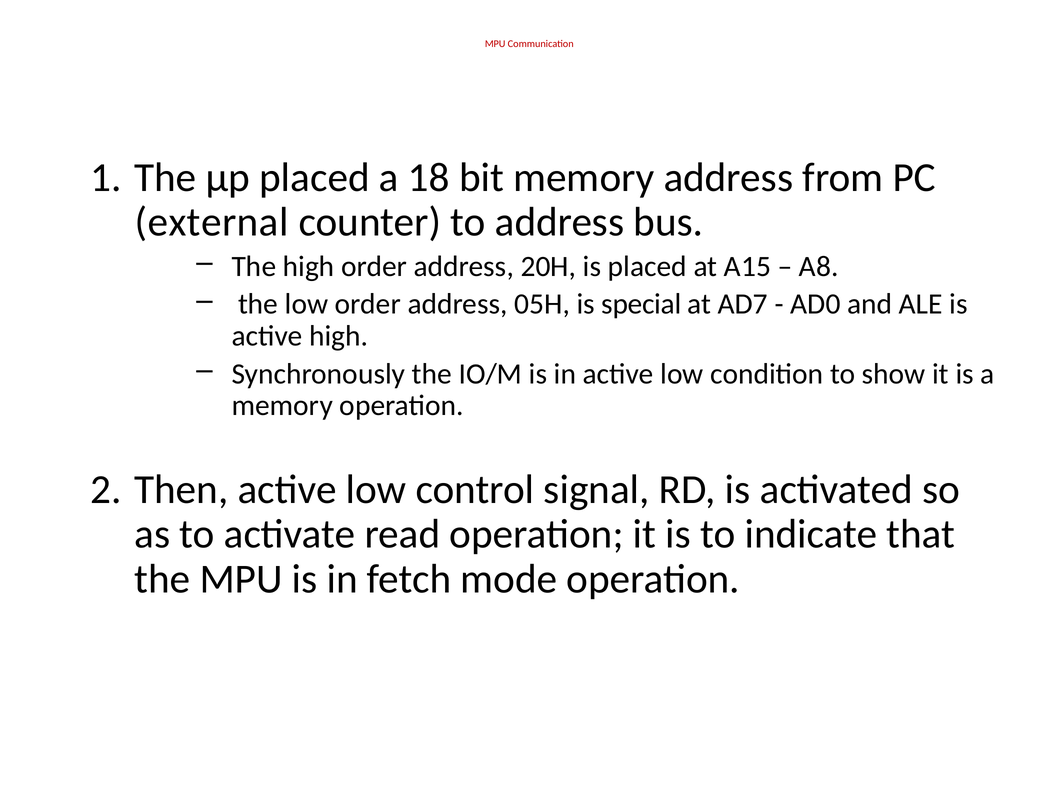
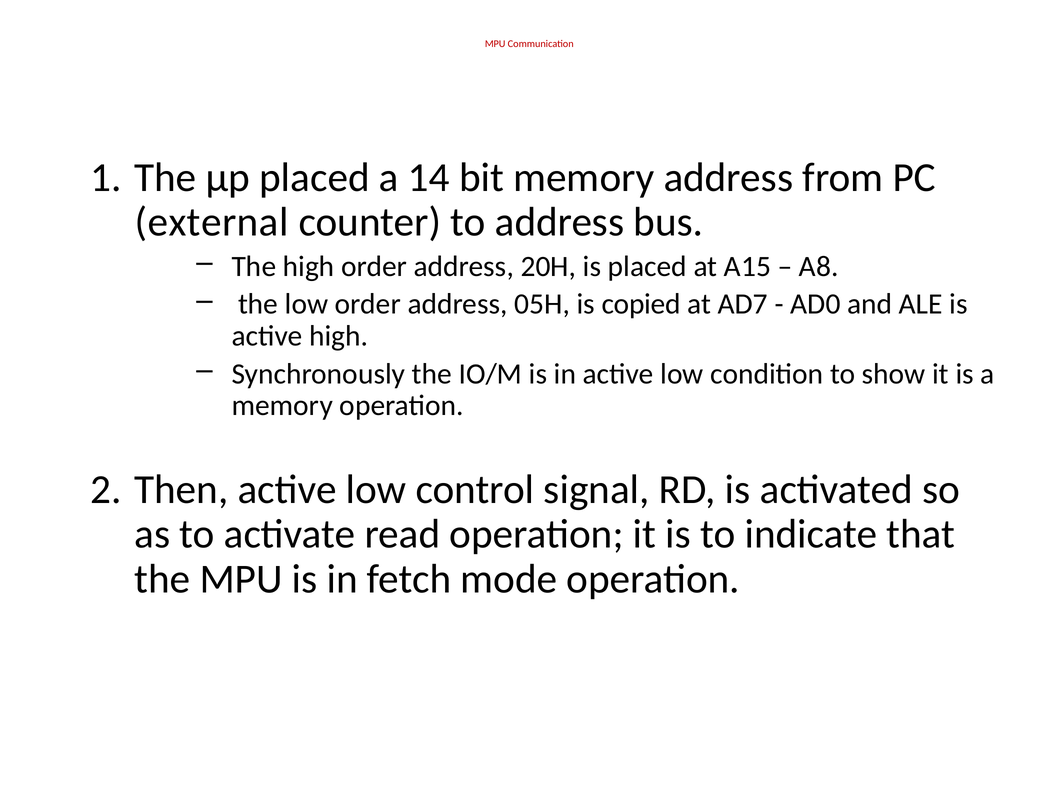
18: 18 -> 14 (429, 178)
special: special -> copied (641, 304)
